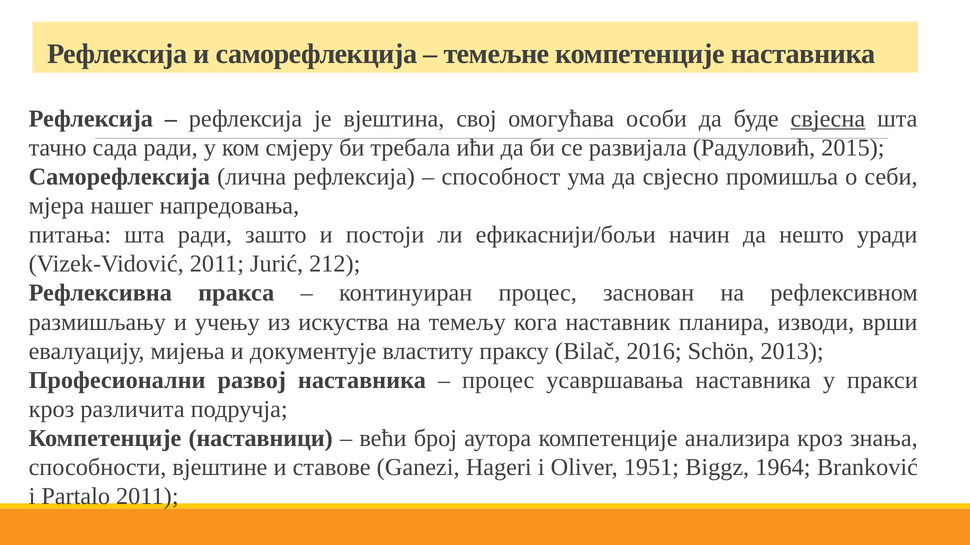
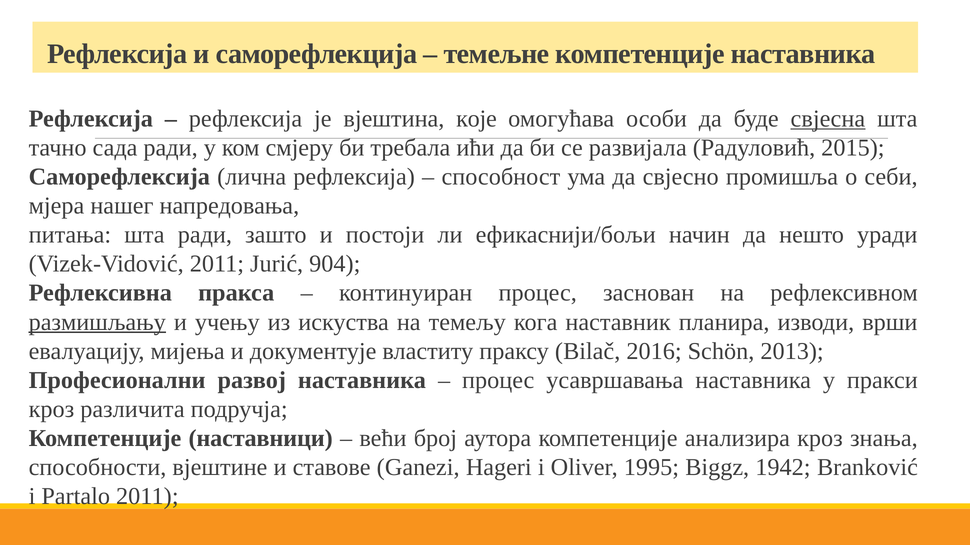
свој: свој -> које (476, 119)
212: 212 -> 904 (335, 264)
размишљању underline: none -> present (97, 322)
1951: 1951 -> 1995 (651, 468)
1964: 1964 -> 1942 (783, 468)
